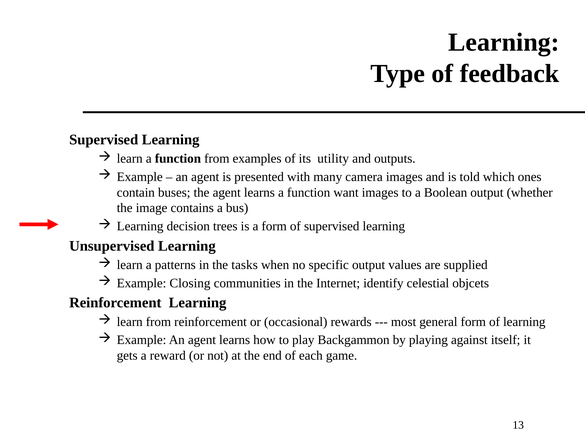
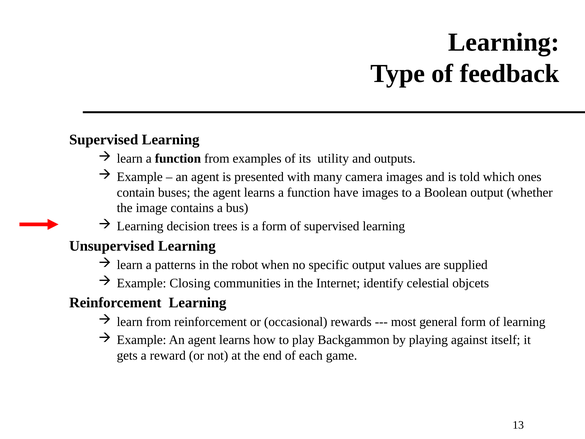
want: want -> have (346, 192)
tasks: tasks -> robot (245, 265)
